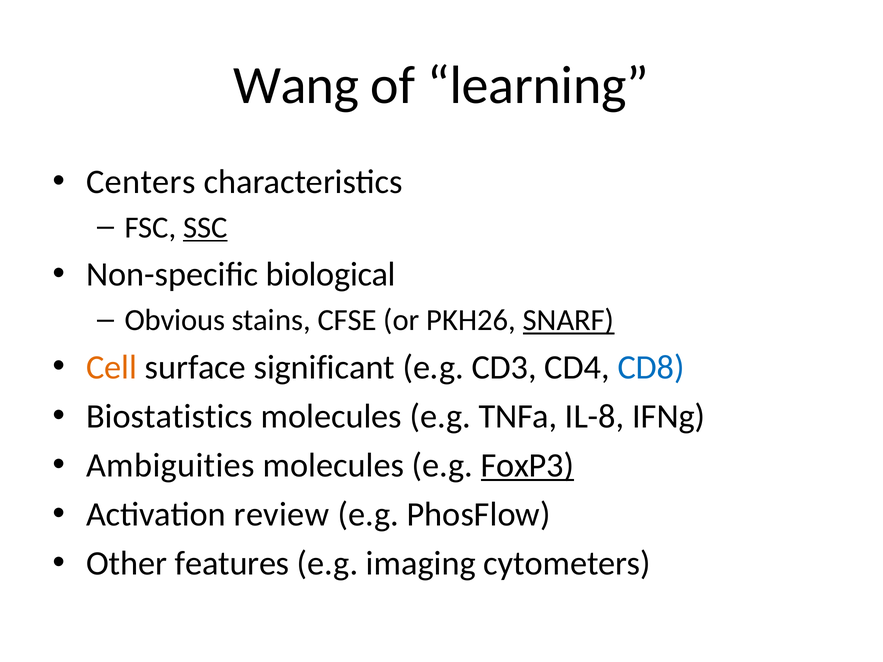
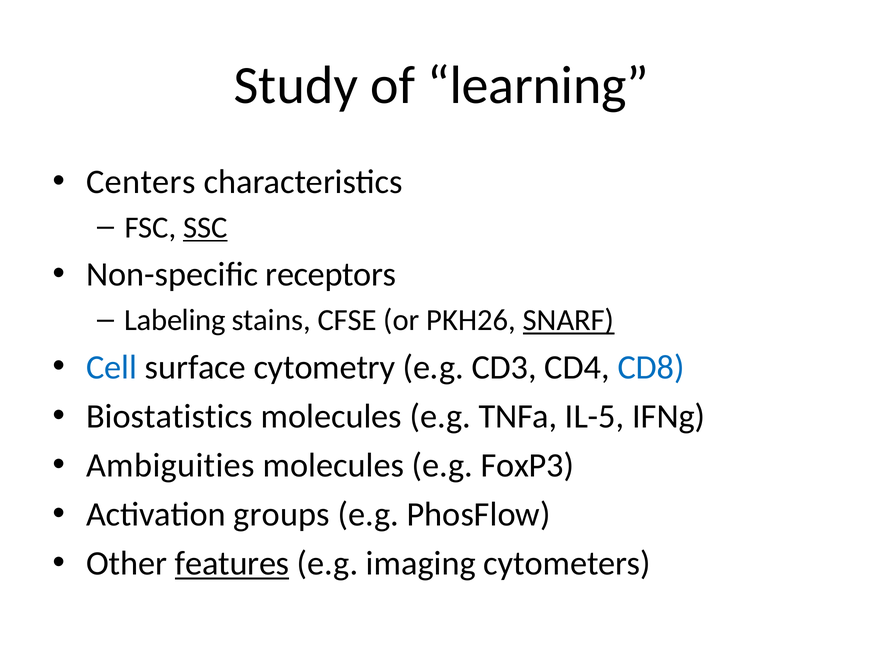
Wang: Wang -> Study (296, 85)
biological: biological -> receptors (331, 275)
Obvious: Obvious -> Labeling (175, 320)
Cell colour: orange -> blue (112, 367)
significant: significant -> cytometry (324, 367)
IL-8: IL-8 -> IL-5 (595, 417)
FoxP3 underline: present -> none (527, 466)
review: review -> groups (282, 515)
features underline: none -> present (232, 564)
